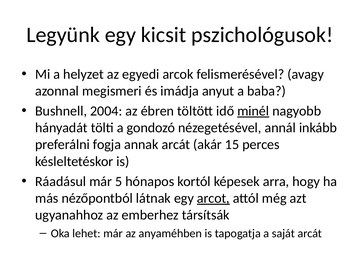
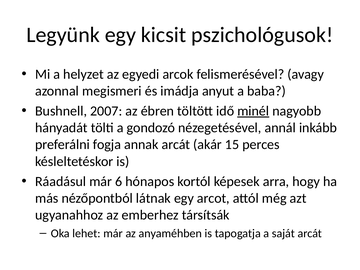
2004: 2004 -> 2007 (106, 111)
5: 5 -> 6 (119, 181)
arcot underline: present -> none (213, 198)
